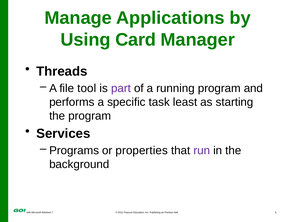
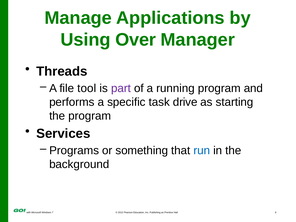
Card: Card -> Over (136, 40)
least: least -> drive (185, 102)
properties: properties -> something (142, 150)
run colour: purple -> blue (202, 150)
